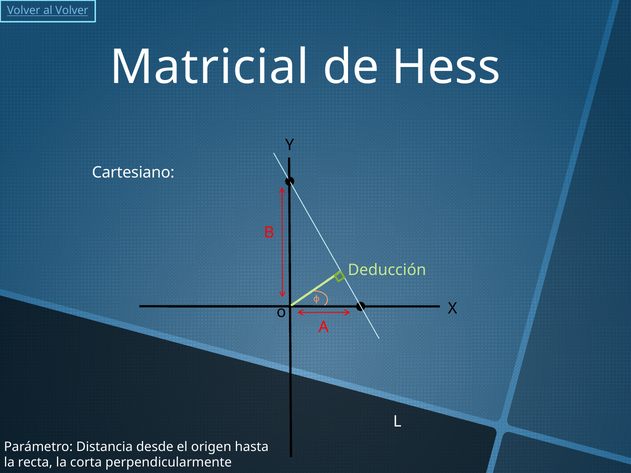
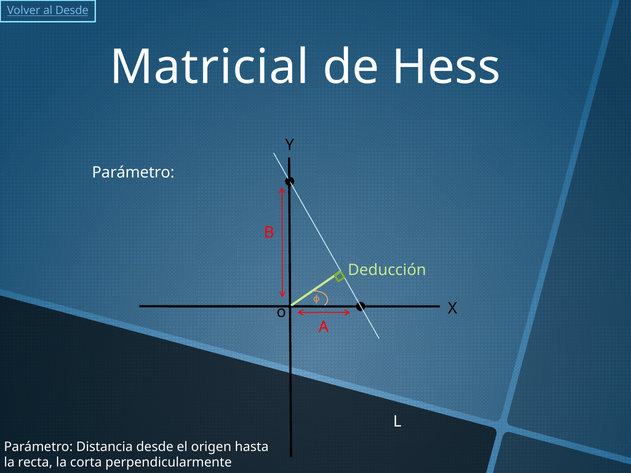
al Volver: Volver -> Desde (72, 11)
Cartesiano: Cartesiano -> Parámetro (133, 173)
